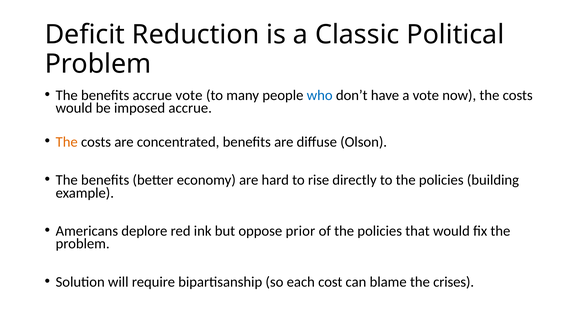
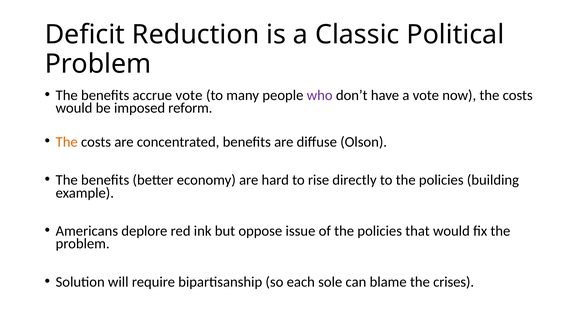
who colour: blue -> purple (320, 95)
imposed accrue: accrue -> reform (190, 108)
prior: prior -> issue (300, 231)
cost: cost -> sole (330, 282)
